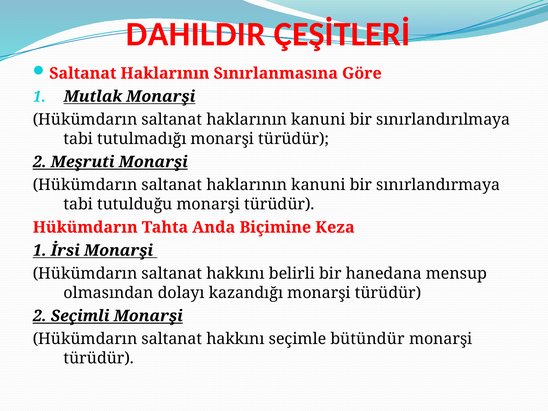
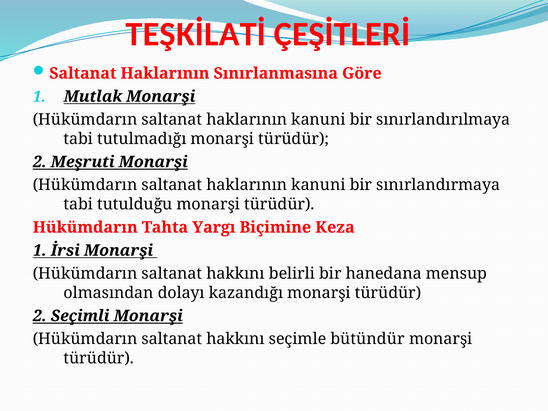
DAHILDIR: DAHILDIR -> TEŞKİLATİ (196, 34)
Anda: Anda -> Yargı (214, 227)
